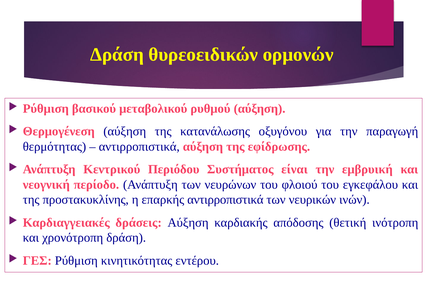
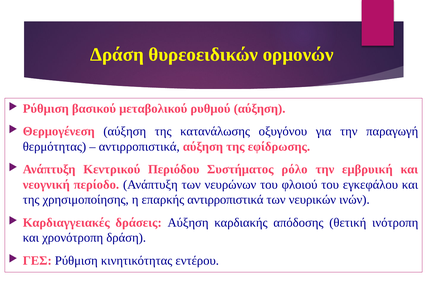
είναι: είναι -> ρόλο (295, 169)
προστακυκλίνης: προστακυκλίνης -> χρησιμοποίησης (86, 200)
